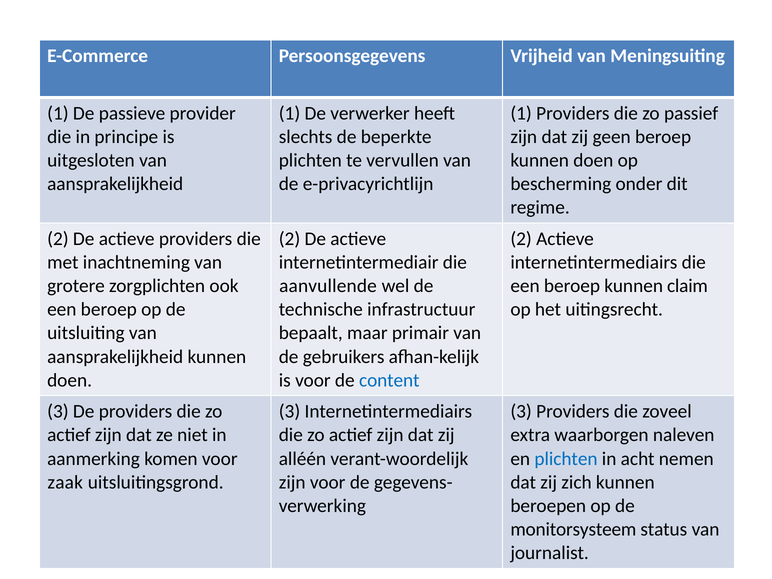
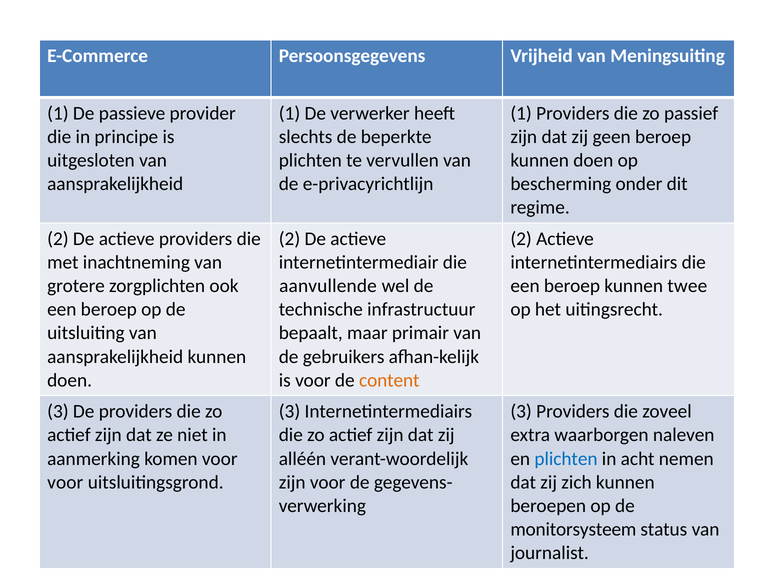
claim: claim -> twee (687, 286)
content colour: blue -> orange (389, 380)
zaak: zaak -> voor (65, 482)
